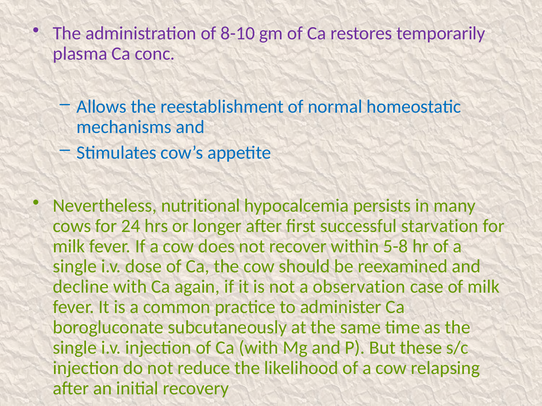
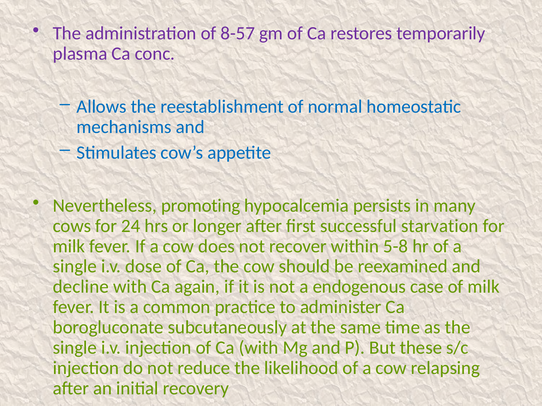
8-10: 8-10 -> 8-57 (238, 33)
nutritional: nutritional -> promoting (201, 206)
observation: observation -> endogenous (359, 287)
